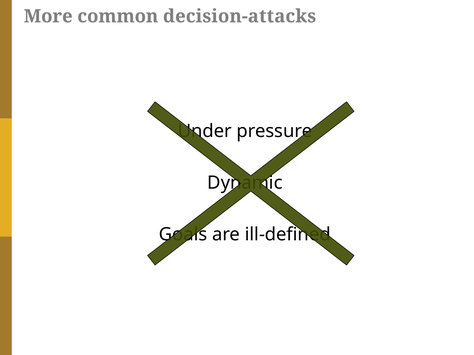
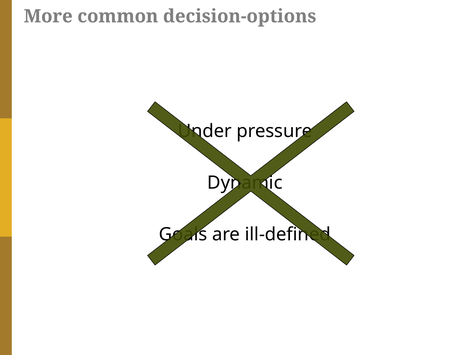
decision-attacks: decision-attacks -> decision-options (240, 16)
